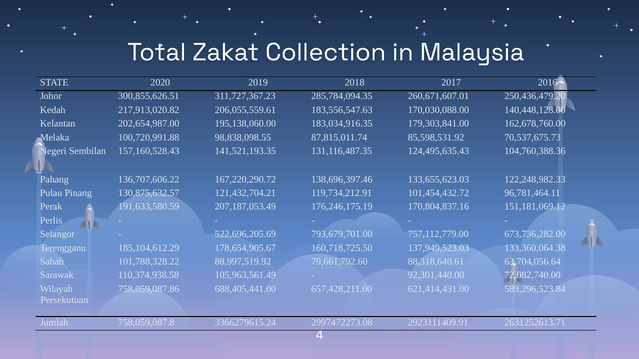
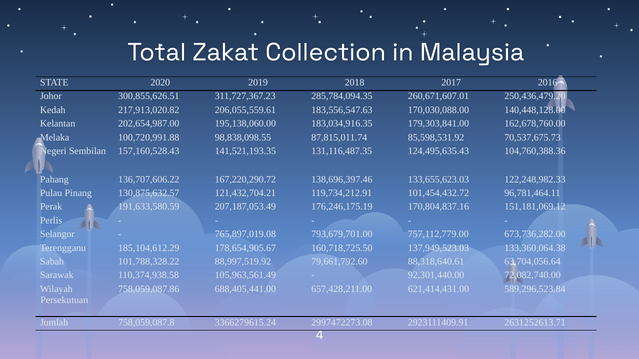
522,696,205.69: 522,696,205.69 -> 765,897,019.08 (245, 234)
